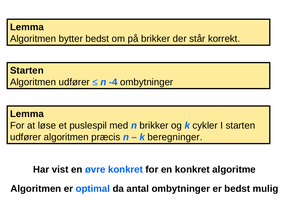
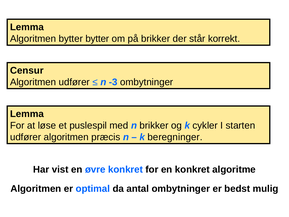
bytter bedst: bedst -> bytter (97, 39)
Starten: Starten -> Censur (27, 70)
-4: -4 -> -3 (113, 82)
